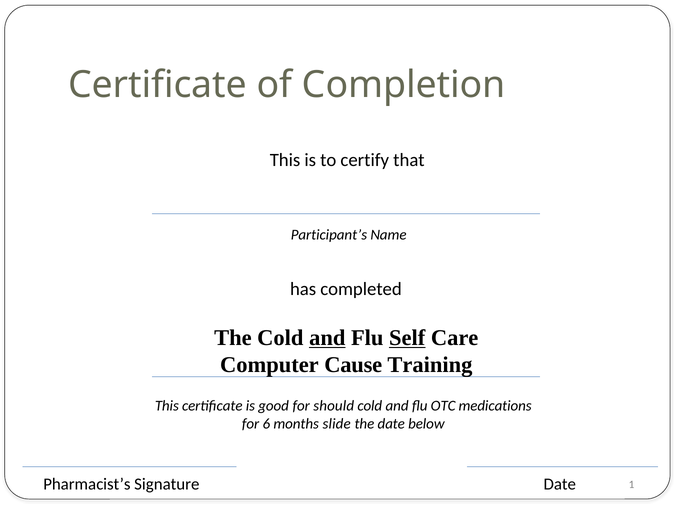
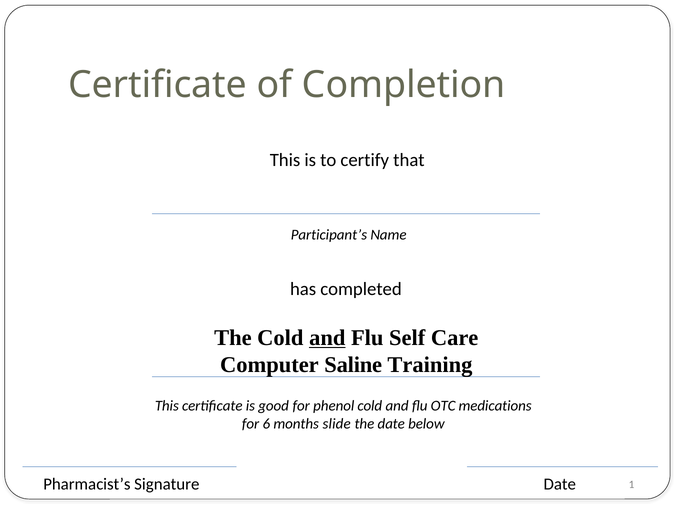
Self underline: present -> none (407, 338)
Cause: Cause -> Saline (353, 365)
should: should -> phenol (334, 406)
